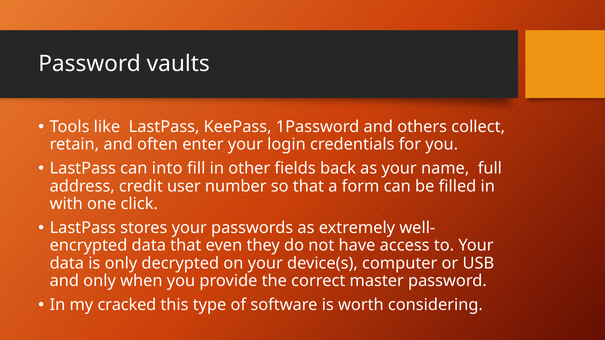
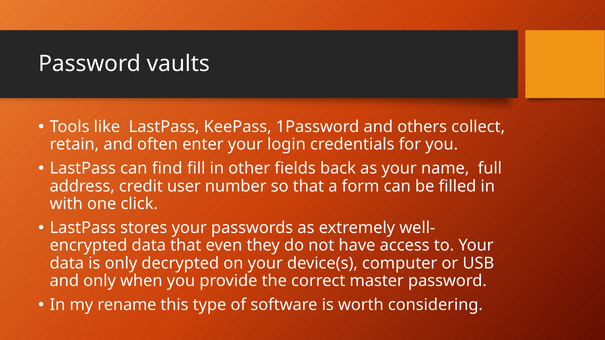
into: into -> find (167, 169)
cracked: cracked -> rename (127, 305)
